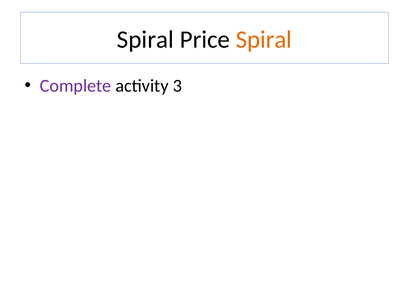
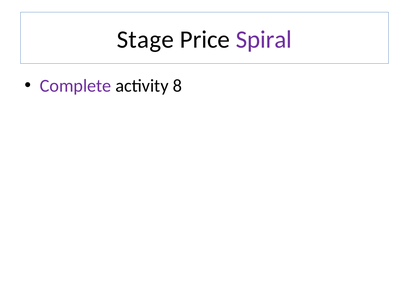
Spiral: Spiral -> Stage (145, 40)
Spiral colour: orange -> purple (264, 40)
3: 3 -> 8 (177, 86)
